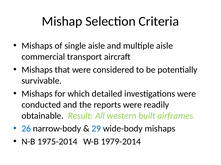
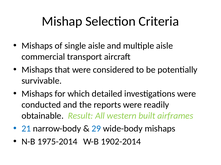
26: 26 -> 21 (26, 129)
1979-2014: 1979-2014 -> 1902-2014 (121, 142)
